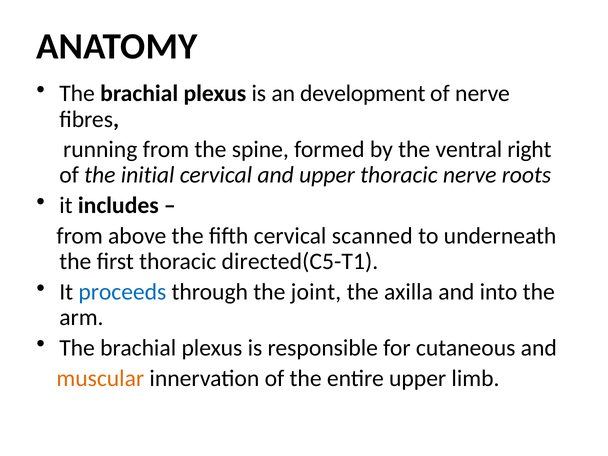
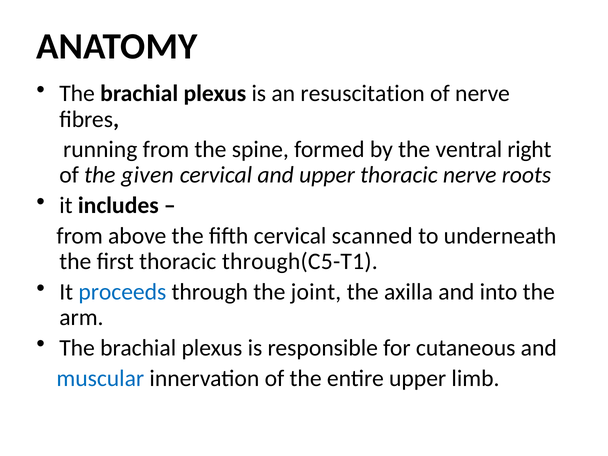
development: development -> resuscitation (363, 94)
initial: initial -> given (147, 175)
directed(C5-T1: directed(C5-T1 -> through(C5-T1 (300, 261)
muscular colour: orange -> blue (100, 378)
